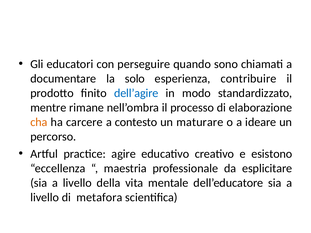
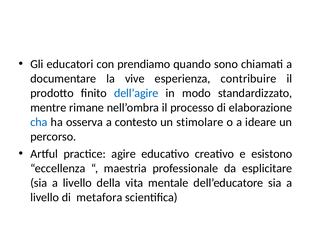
perseguire: perseguire -> prendiamo (144, 64)
solo: solo -> vive (135, 79)
cha colour: orange -> blue (39, 122)
carcere: carcere -> osserva (84, 122)
maturare: maturare -> stimolare (200, 122)
